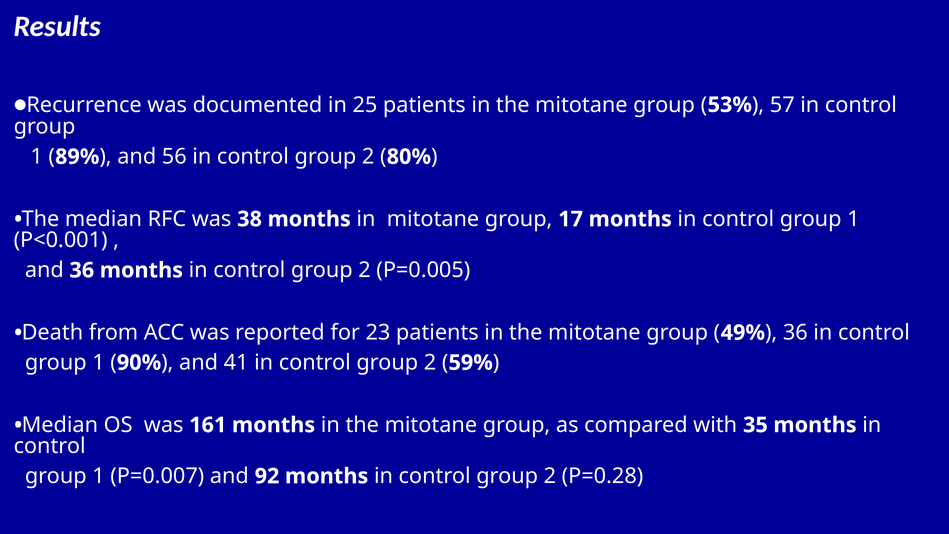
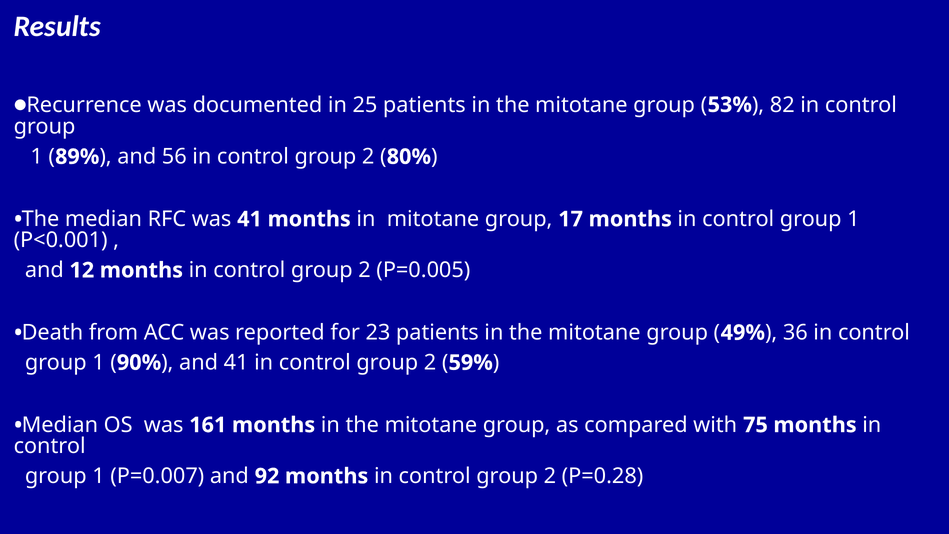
57: 57 -> 82 (782, 105)
was 38: 38 -> 41 (250, 219)
and 36: 36 -> 12 (82, 270)
35: 35 -> 75 (755, 425)
